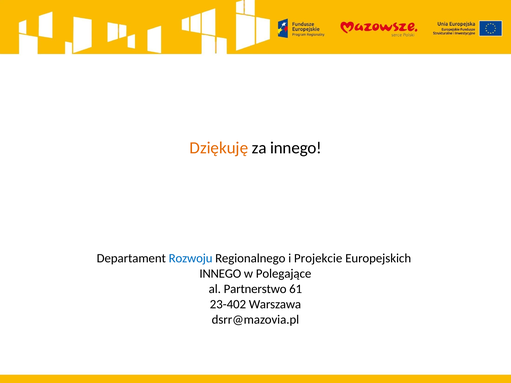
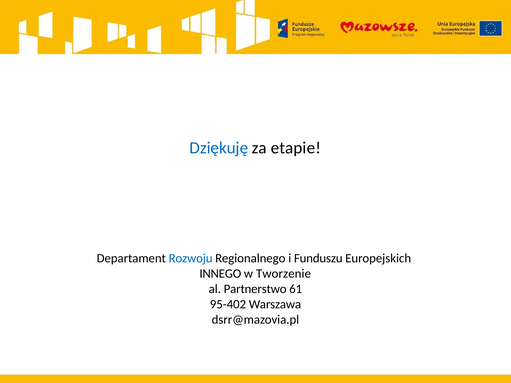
Dziękuję colour: orange -> blue (219, 148)
za innego: innego -> etapie (296, 148)
Projekcie: Projekcie -> Funduszu (318, 258)
Polegające: Polegające -> Tworzenie (284, 274)
23-402: 23-402 -> 95-402 (228, 304)
